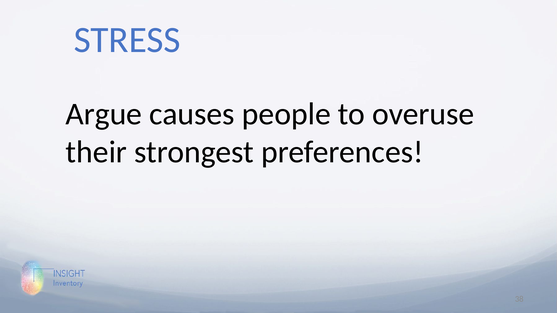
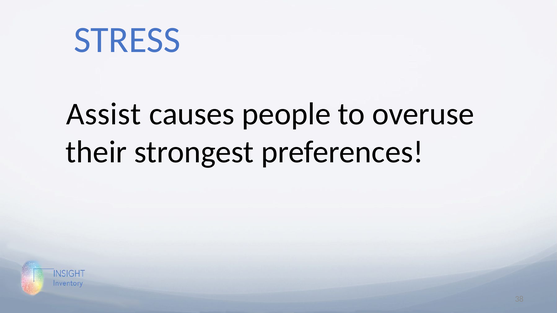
Argue: Argue -> Assist (104, 114)
